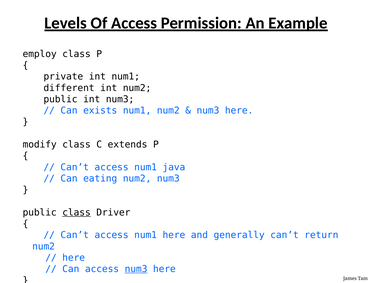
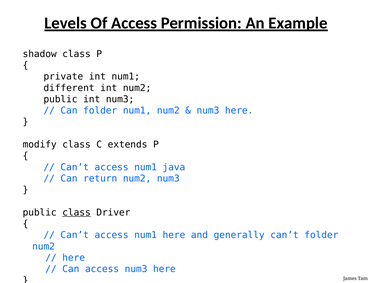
employ: employ -> shadow (40, 54)
Can exists: exists -> folder (100, 110)
eating: eating -> return (100, 178)
can’t return: return -> folder (321, 235)
num3 underline: present -> none (136, 269)
